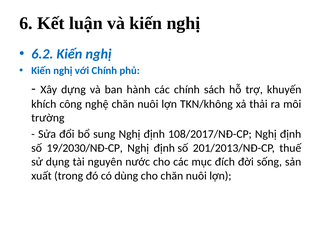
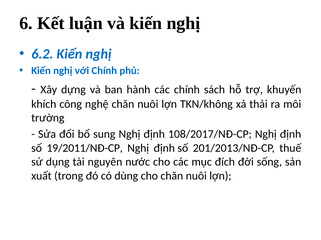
19/2030/NĐ-CP: 19/2030/NĐ-CP -> 19/2011/NĐ-CP (85, 148)
